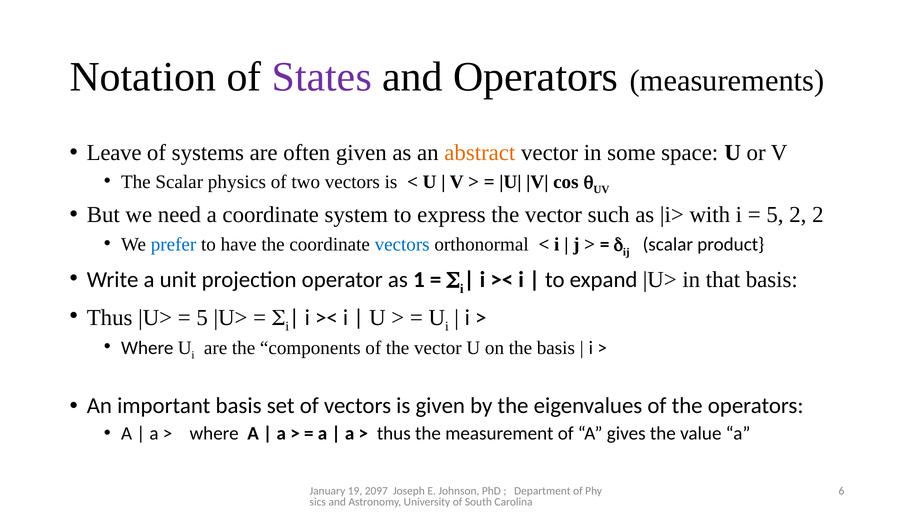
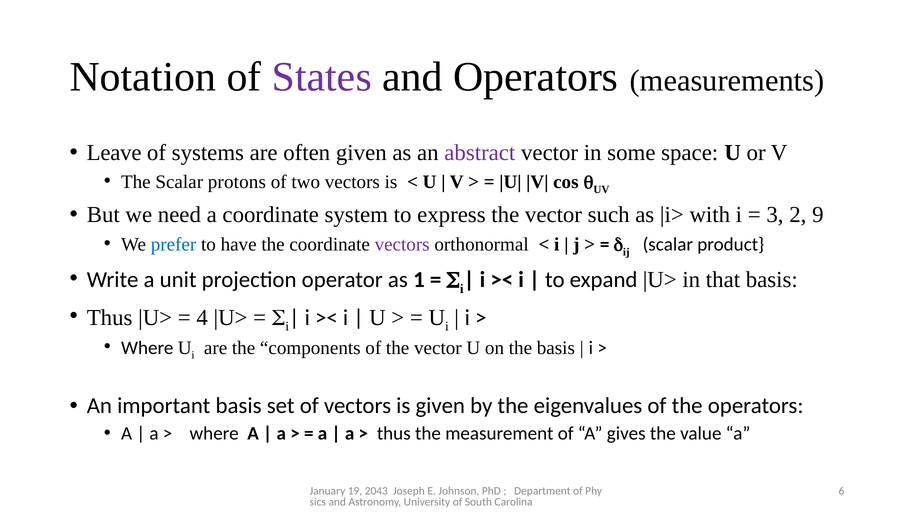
abstract colour: orange -> purple (480, 152)
physics: physics -> protons (237, 182)
5: 5 -> 3 (775, 215)
2 2: 2 -> 9 (818, 215)
vectors colour: blue -> purple (402, 245)
5: 5 -> 4 (202, 318)
2097: 2097 -> 2043 (376, 491)
